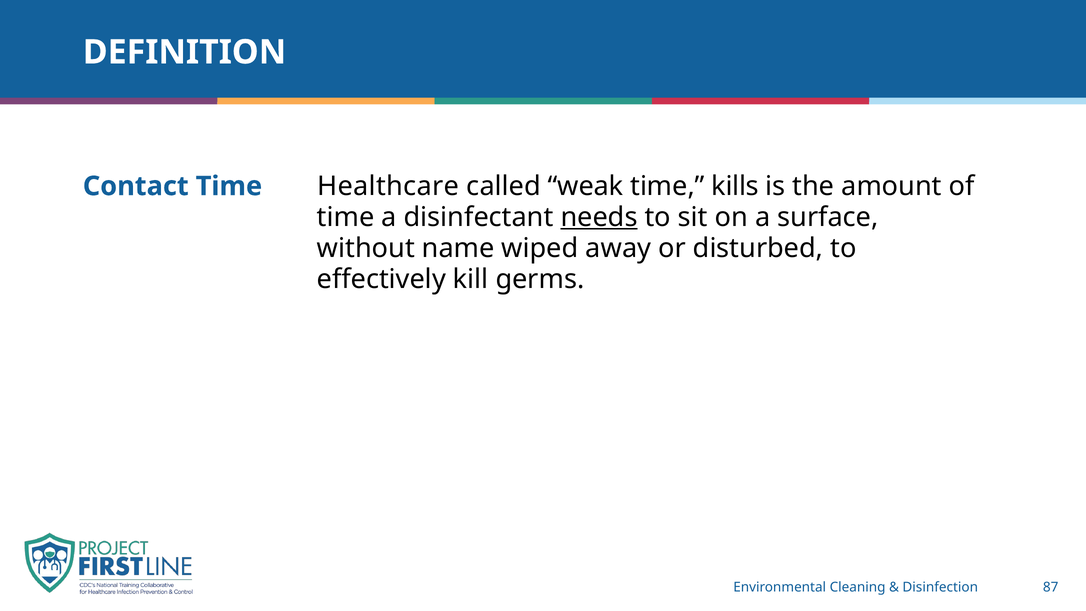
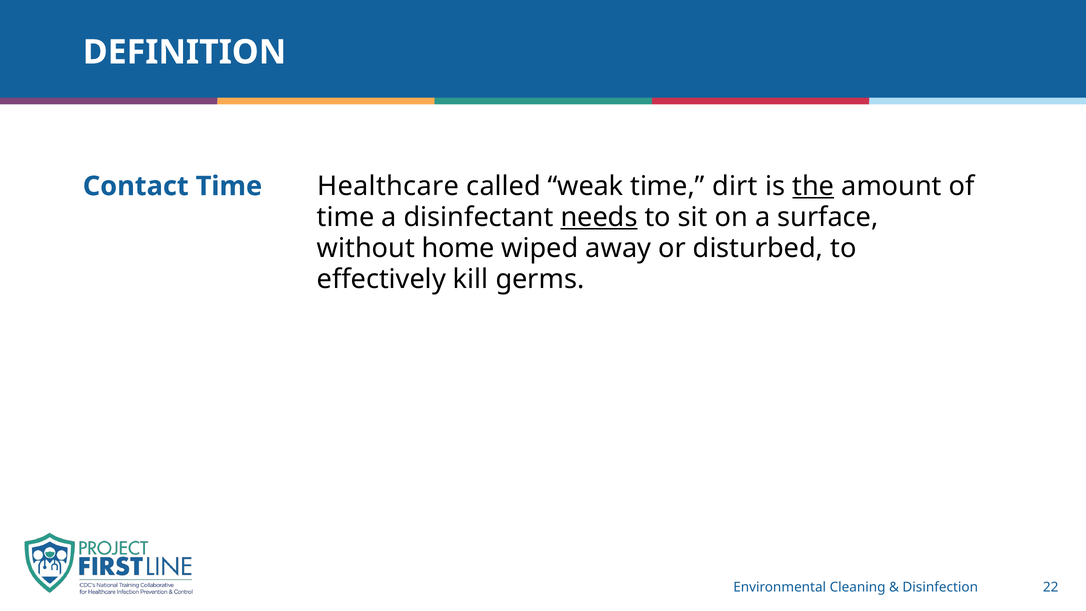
kills: kills -> dirt (735, 186)
the underline: none -> present (813, 186)
name: name -> home (458, 248)
87: 87 -> 22 (1051, 587)
